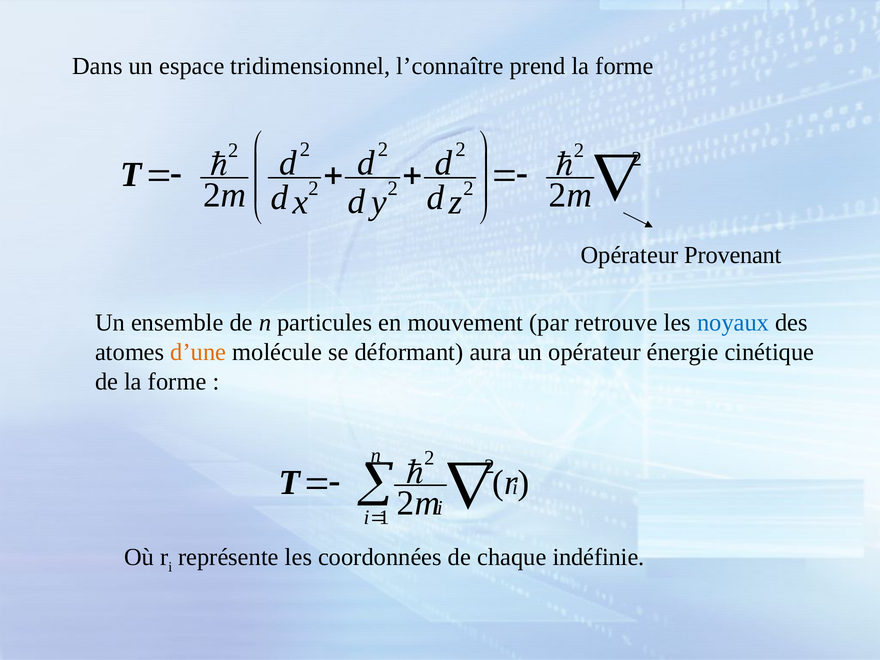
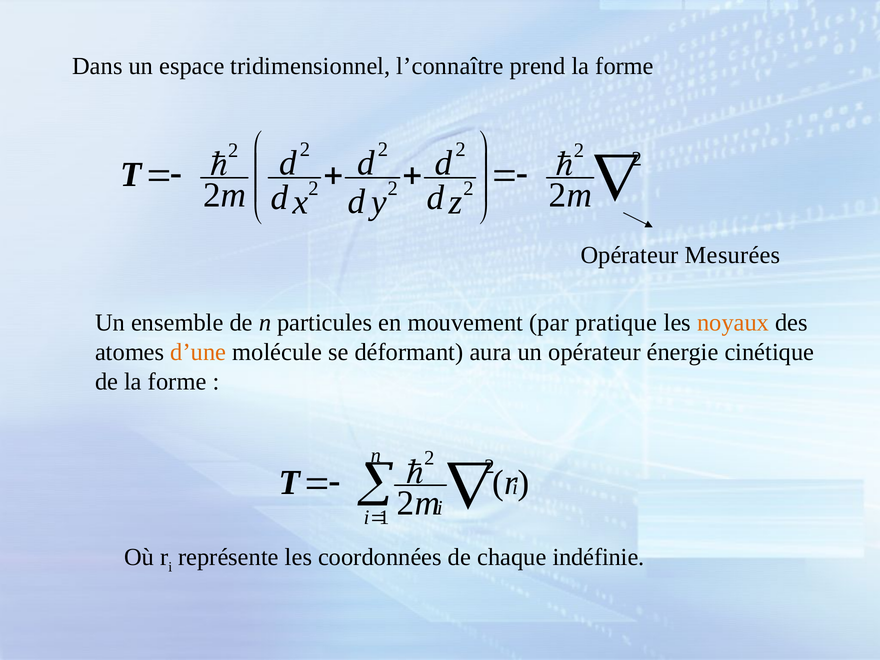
Provenant: Provenant -> Mesurées (733, 255)
retrouve: retrouve -> pratique (616, 323)
noyaux colour: blue -> orange (733, 323)
